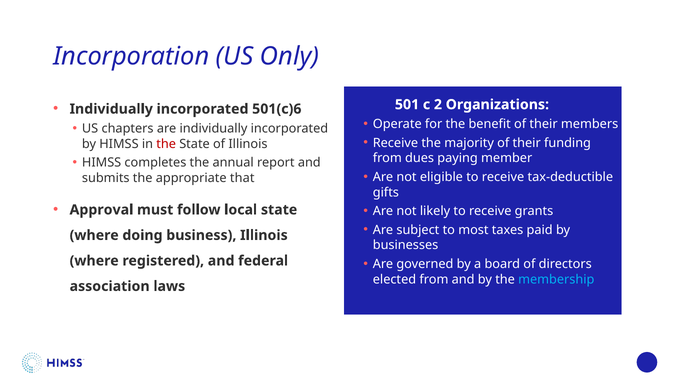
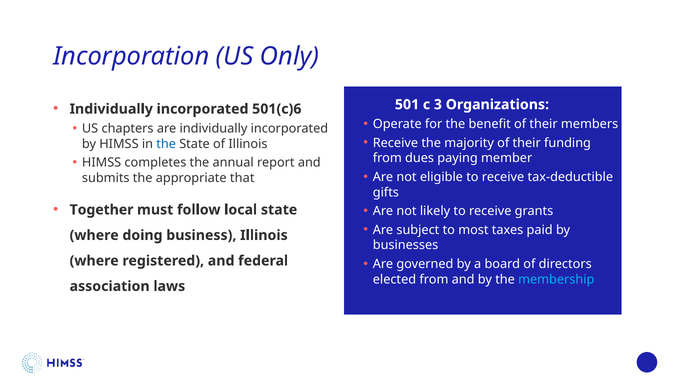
2: 2 -> 3 (438, 105)
the colour: red -> blue (166, 144)
Approval: Approval -> Together (102, 210)
